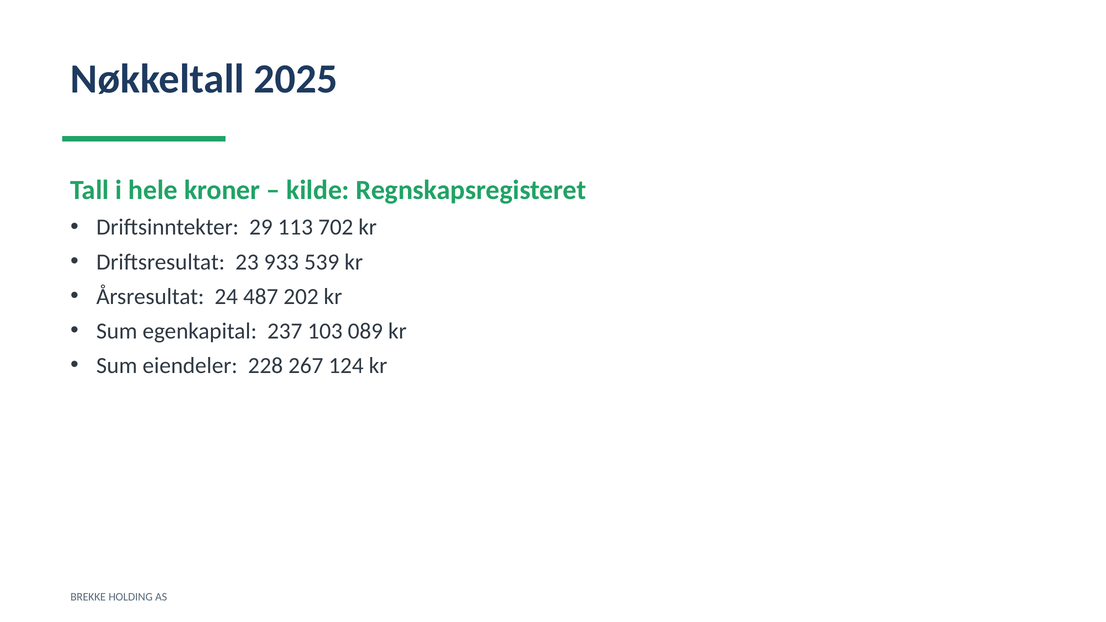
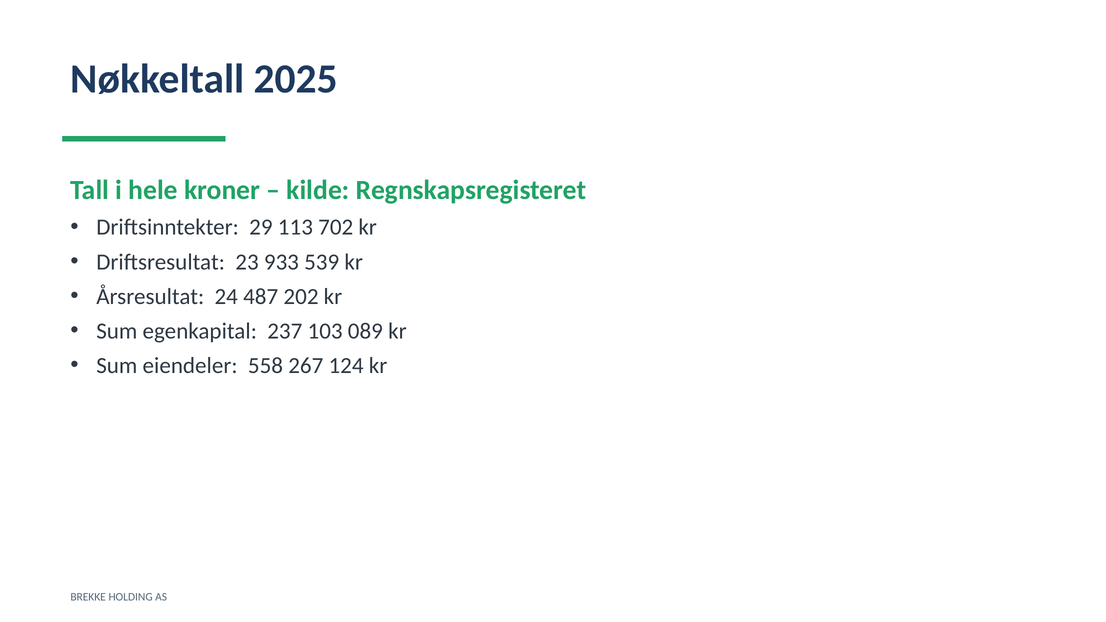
228: 228 -> 558 (265, 366)
